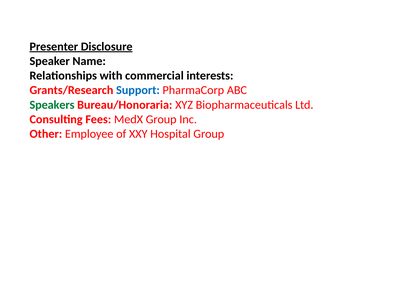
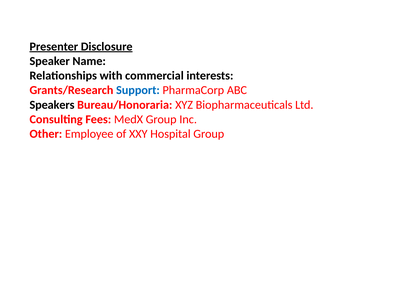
Speakers colour: green -> black (52, 105)
